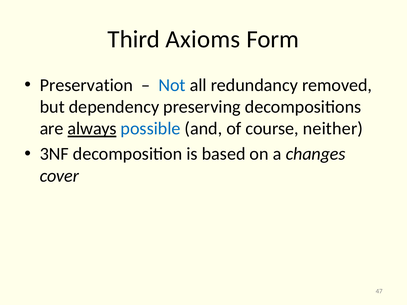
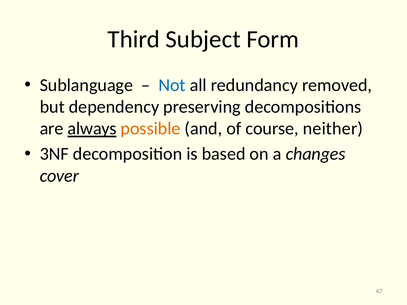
Axioms: Axioms -> Subject (203, 39)
Preservation: Preservation -> Sublanguage (86, 85)
possible colour: blue -> orange (151, 129)
